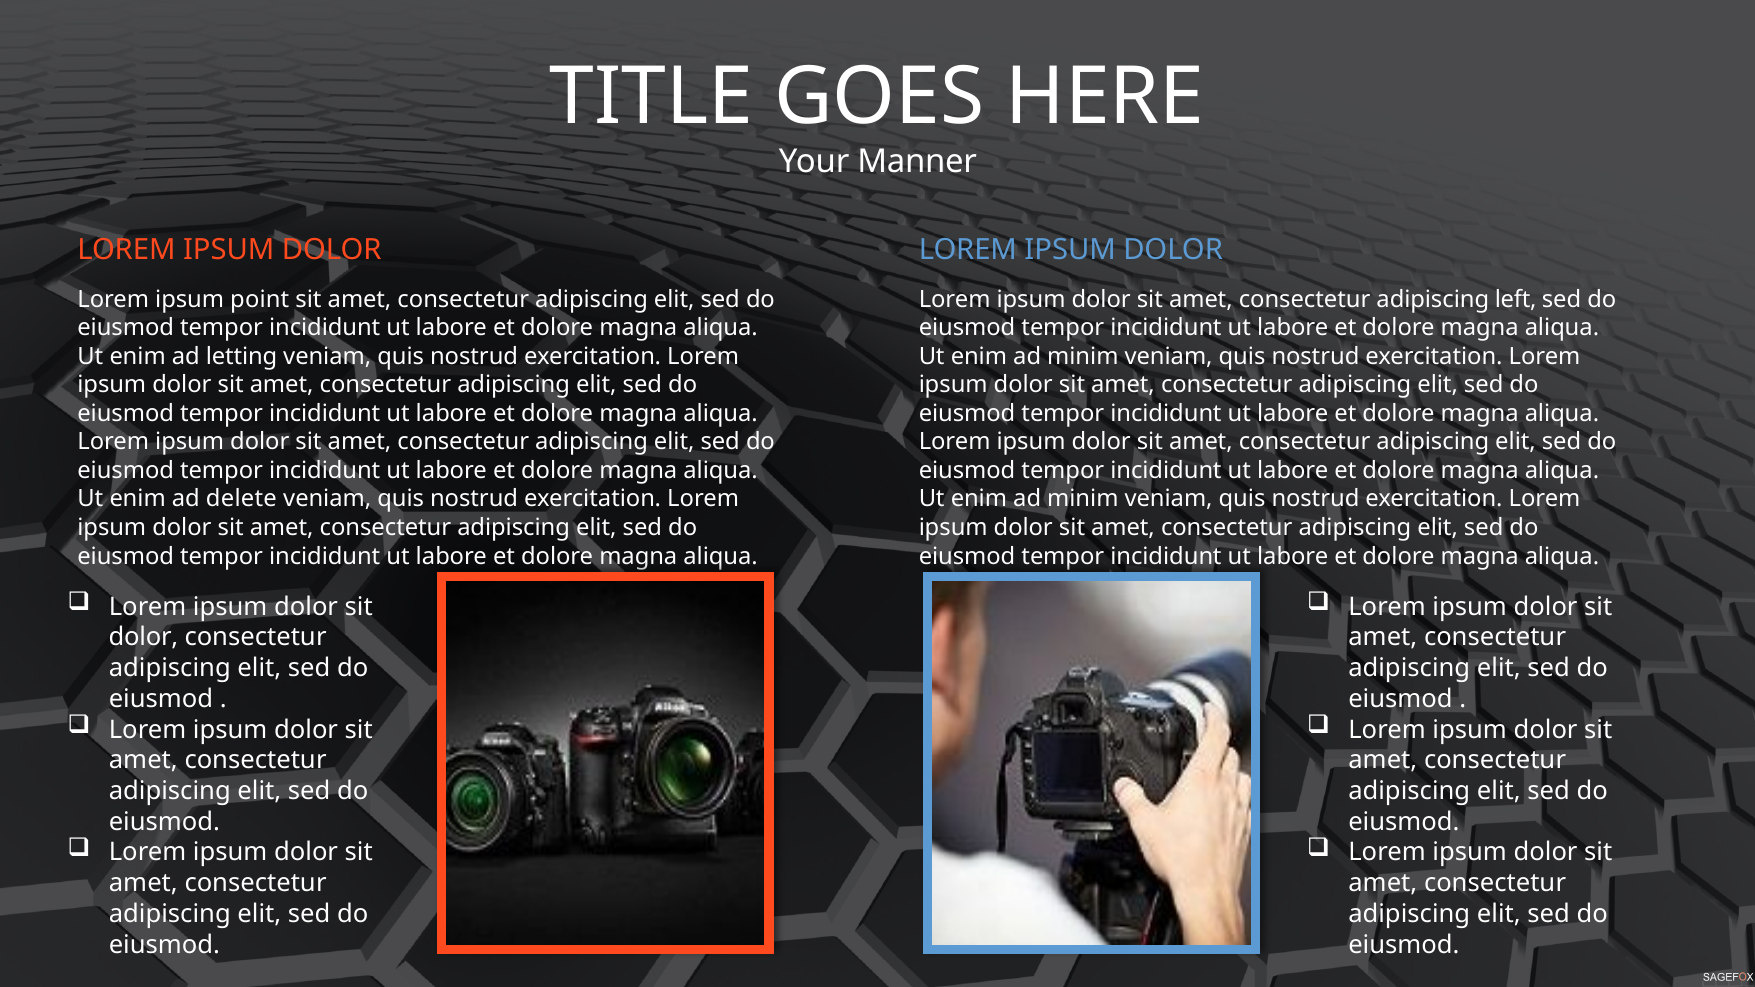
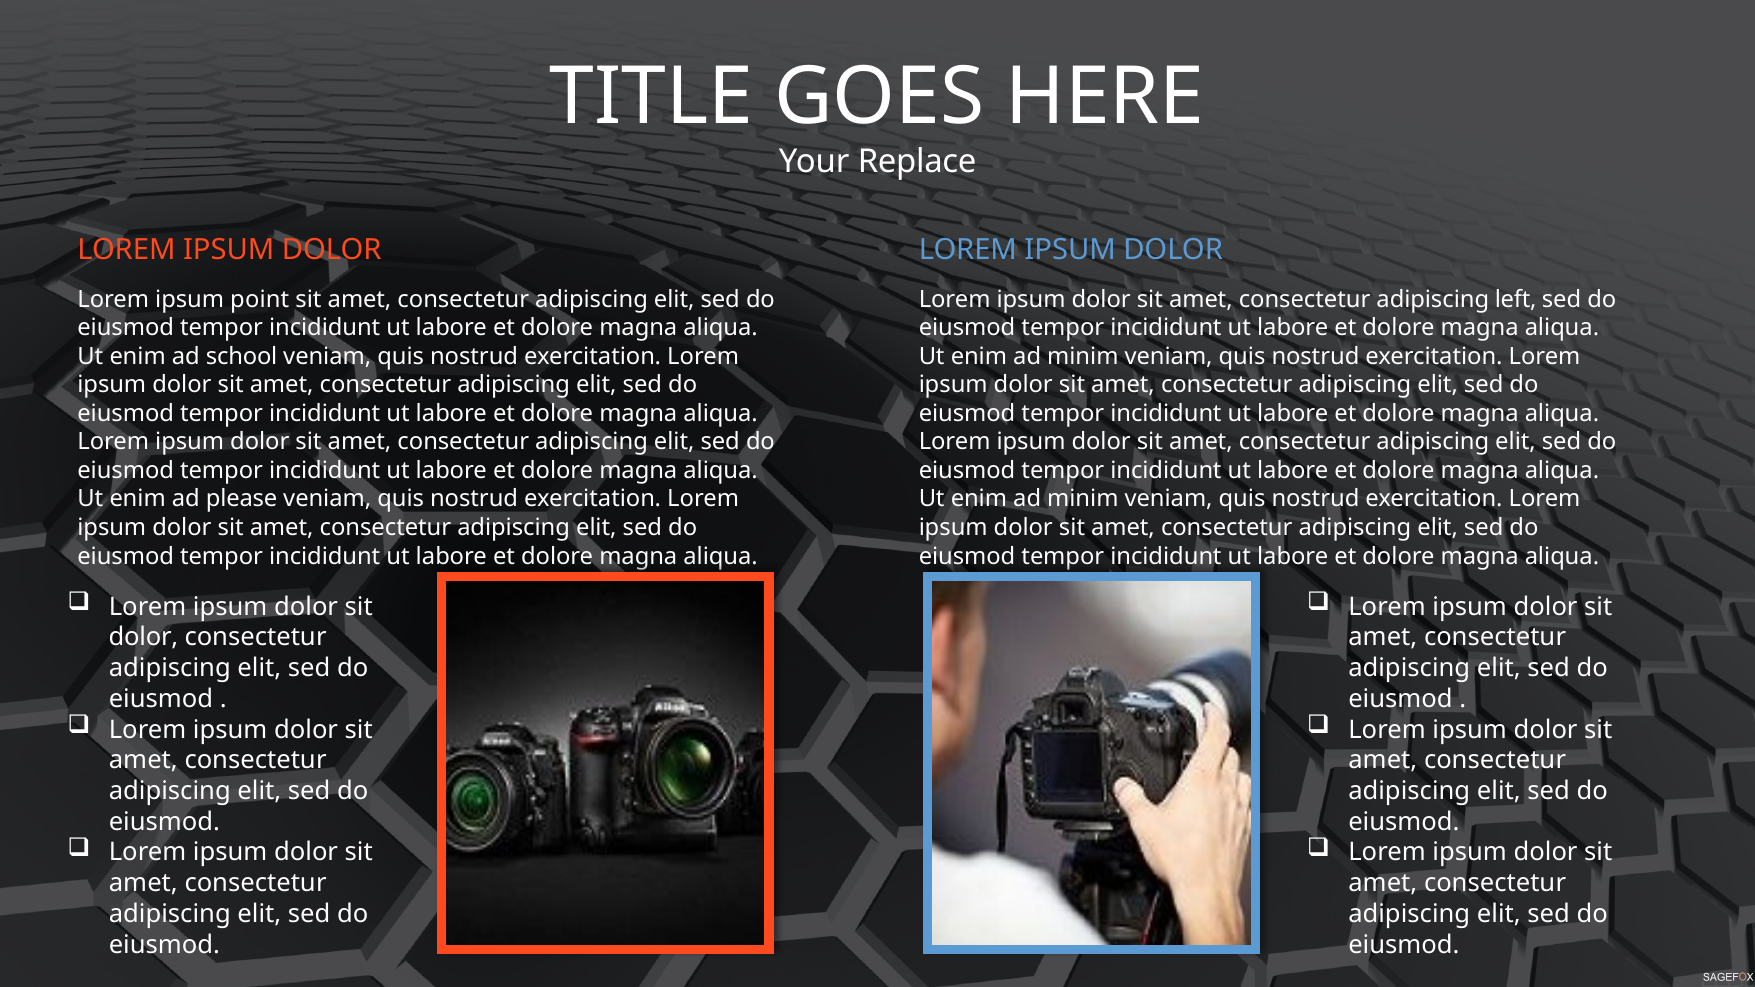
Manner: Manner -> Replace (917, 162)
letting: letting -> school (242, 356)
delete: delete -> please (242, 499)
